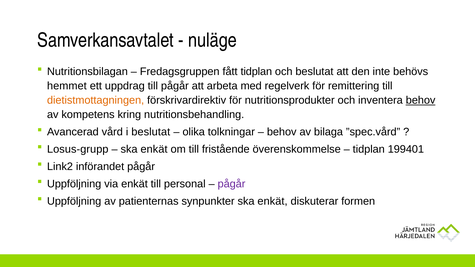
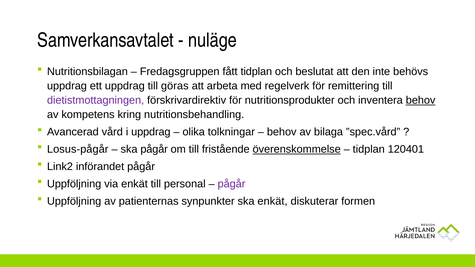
hemmet: hemmet -> uppdrag (67, 86)
till pågår: pågår -> göras (175, 86)
dietistmottagningen colour: orange -> purple (96, 100)
i beslutat: beslutat -> uppdrag (151, 132)
Losus-grupp: Losus-grupp -> Losus-pågår (78, 149)
enkät: enkät -> pågår (154, 149)
överenskommelse underline: none -> present (297, 149)
199401: 199401 -> 120401 (406, 149)
